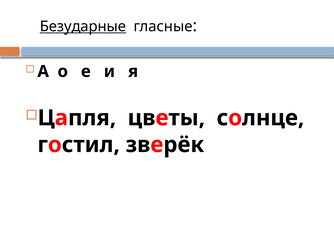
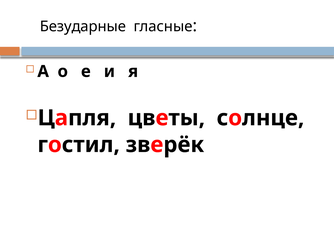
Безударные underline: present -> none (83, 26)
